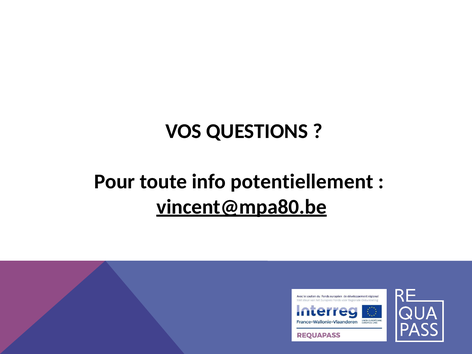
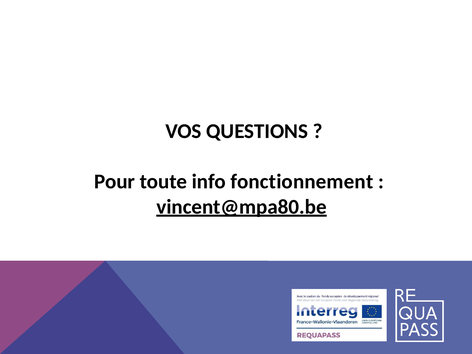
potentiellement: potentiellement -> fonctionnement (302, 182)
